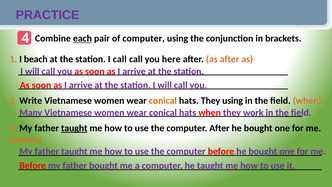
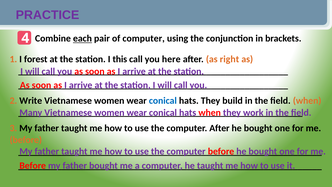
beach: beach -> forest (36, 59)
I call: call -> this (120, 59)
as after: after -> right (229, 59)
conical colour: orange -> blue (163, 101)
They using: using -> build (233, 101)
taught underline: present -> none (74, 128)
